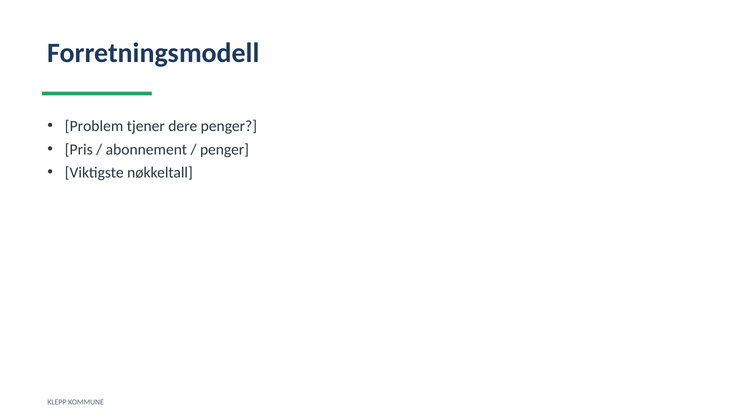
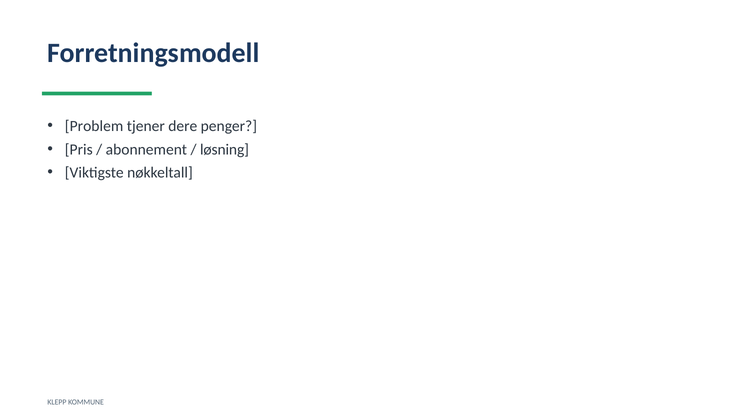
penger: penger -> løsning (224, 149)
